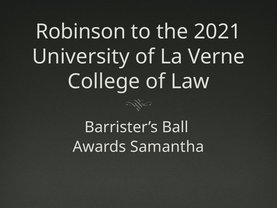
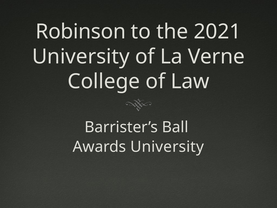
Awards Samantha: Samantha -> University (167, 147)
